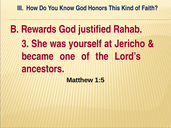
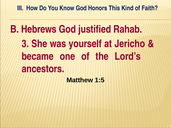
Rewards: Rewards -> Hebrews (39, 29)
